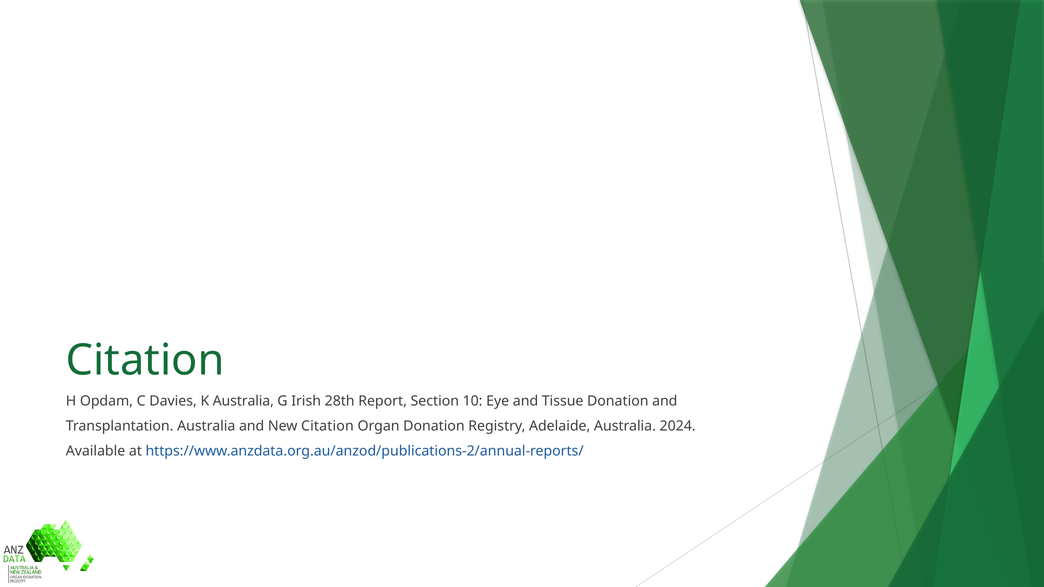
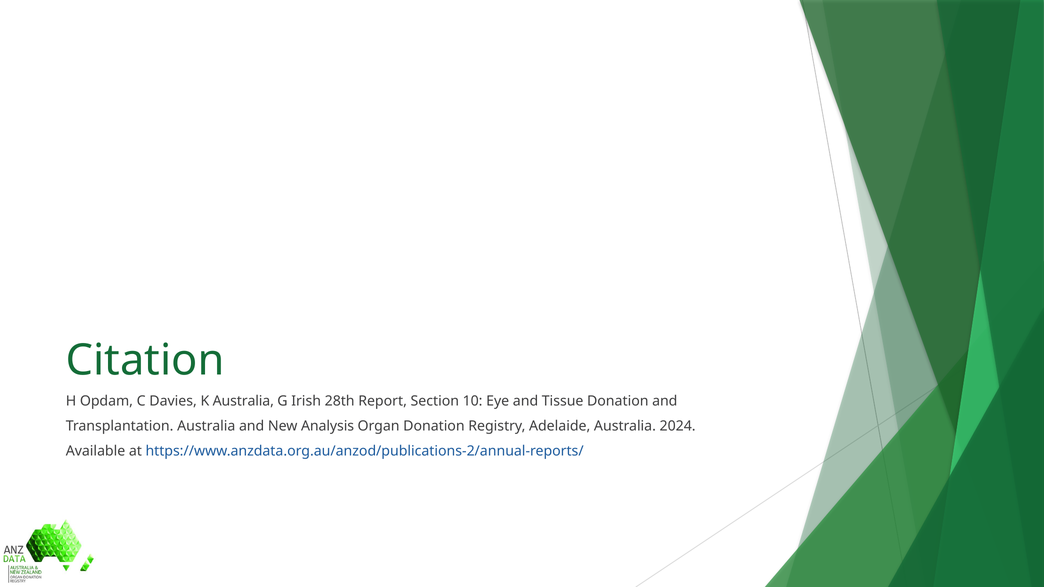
New Citation: Citation -> Analysis (328, 426)
